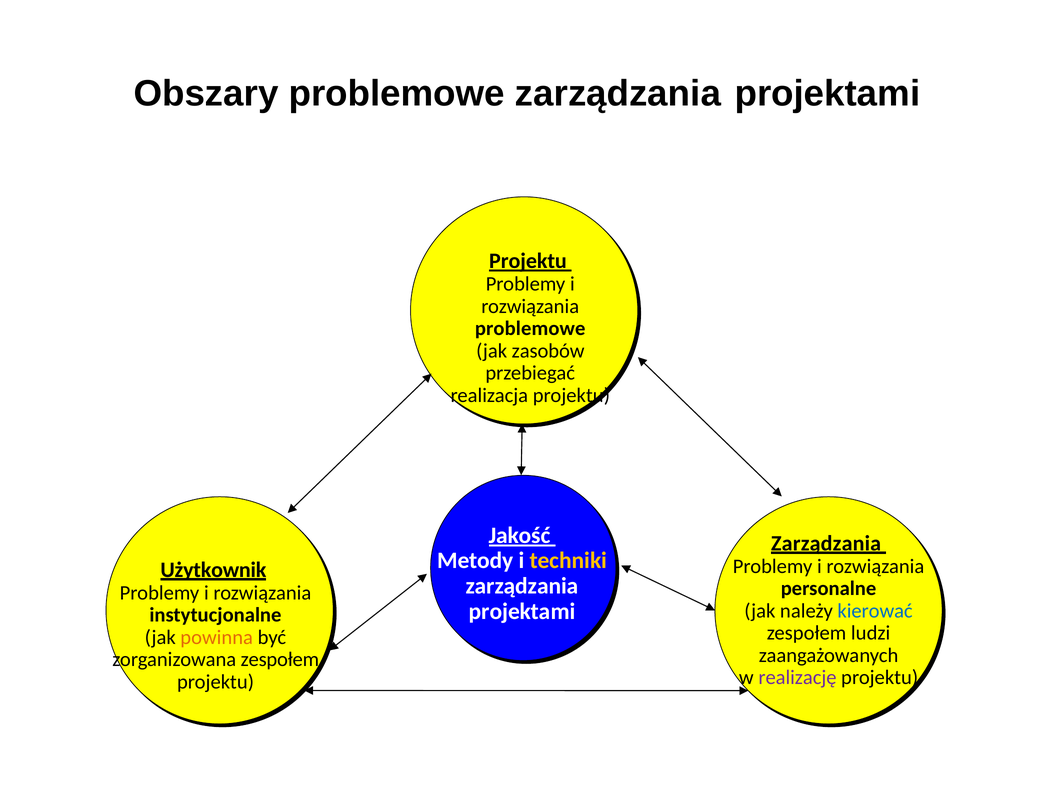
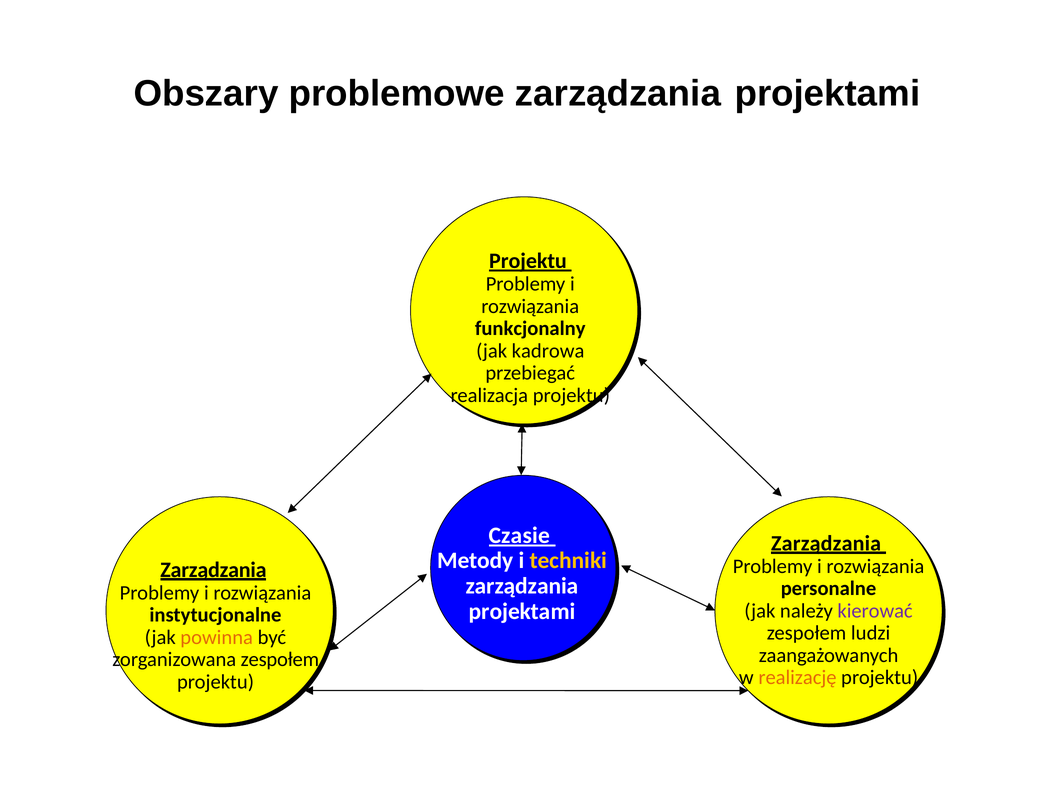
problemowe: problemowe -> funkcjonalny (530, 329)
zasobów: zasobów -> kadrowa (548, 351)
Jakość: Jakość -> Czasie (519, 535)
Użytkownik: Użytkownik -> Zarządzania (213, 570)
kierować colour: blue -> purple (875, 611)
realizację colour: purple -> orange (797, 678)
